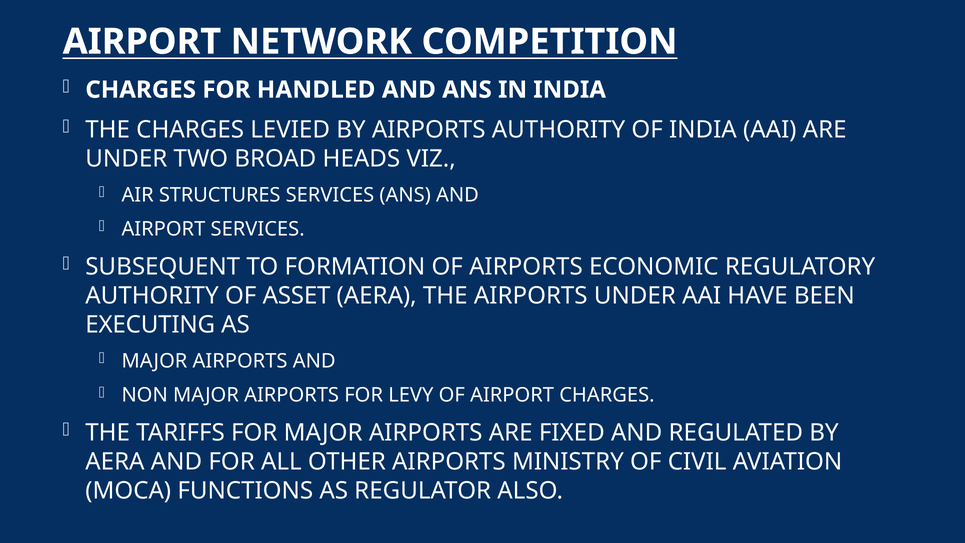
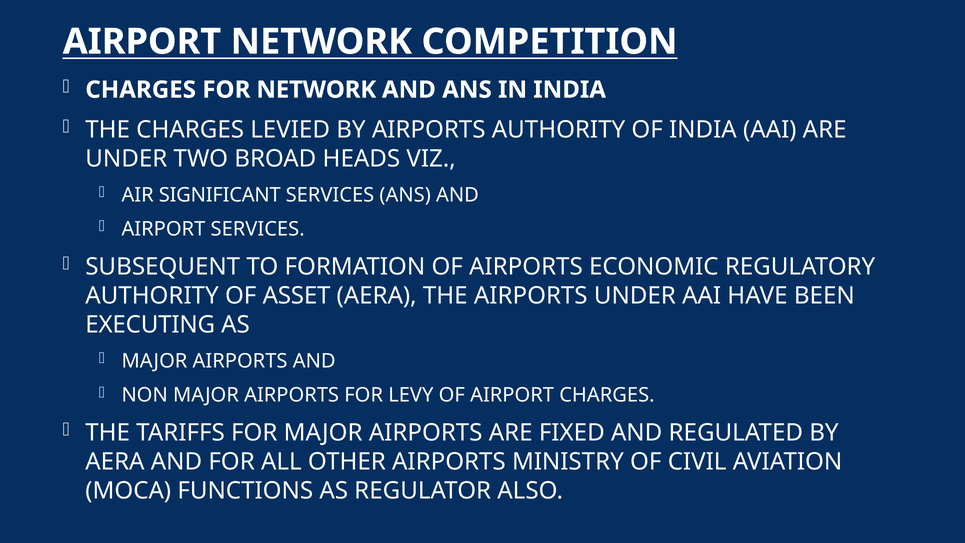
FOR HANDLED: HANDLED -> NETWORK (316, 90)
STRUCTURES: STRUCTURES -> SIGNIFICANT (220, 195)
